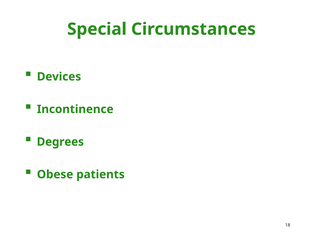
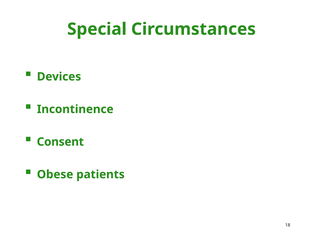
Degrees: Degrees -> Consent (60, 142)
